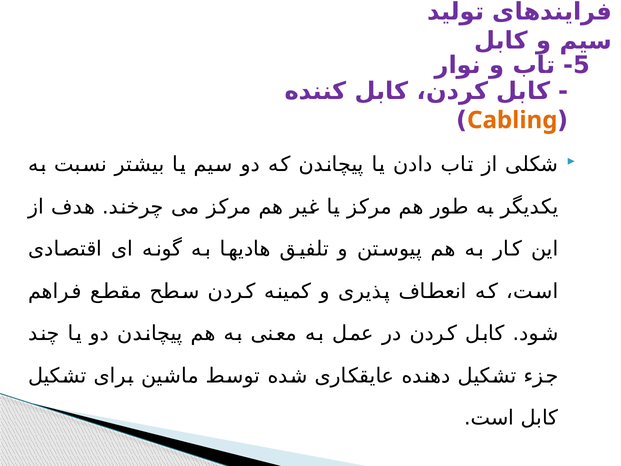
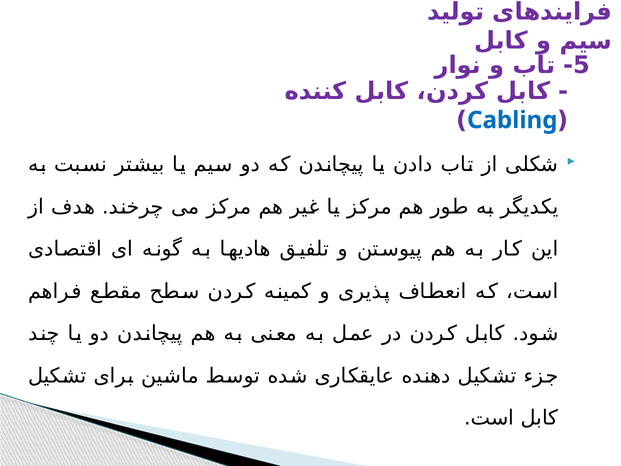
Cabling colour: orange -> blue (512, 120)
